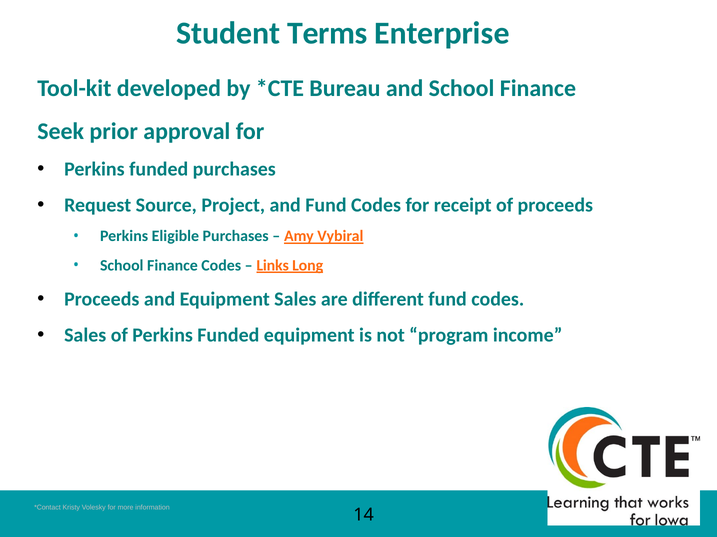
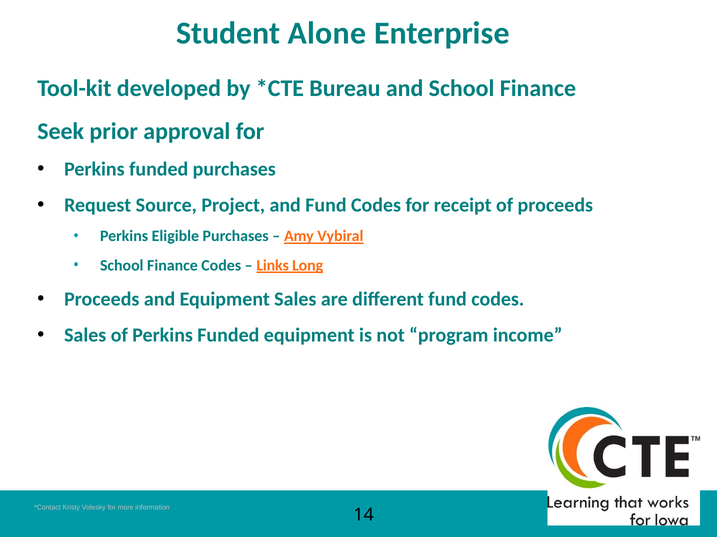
Terms: Terms -> Alone (327, 33)
